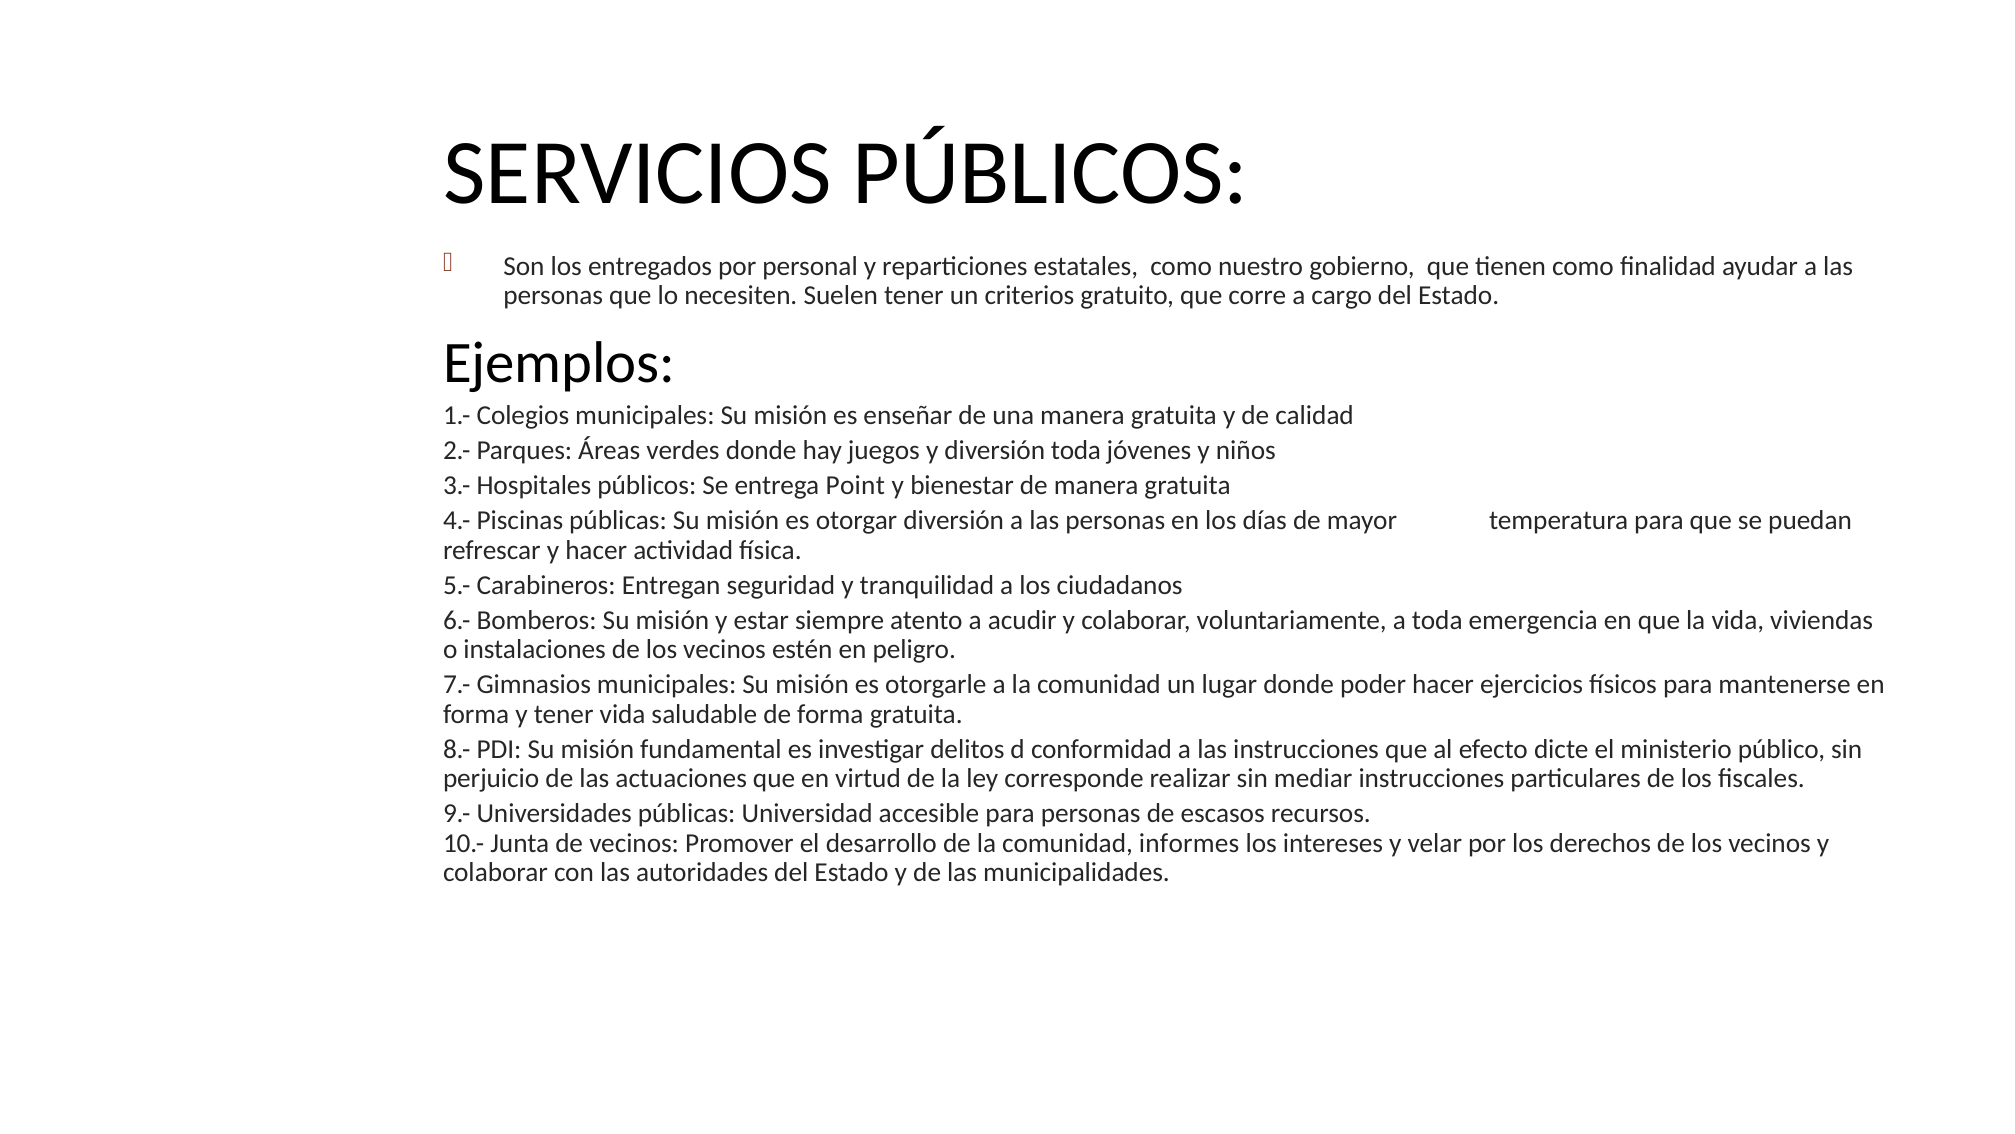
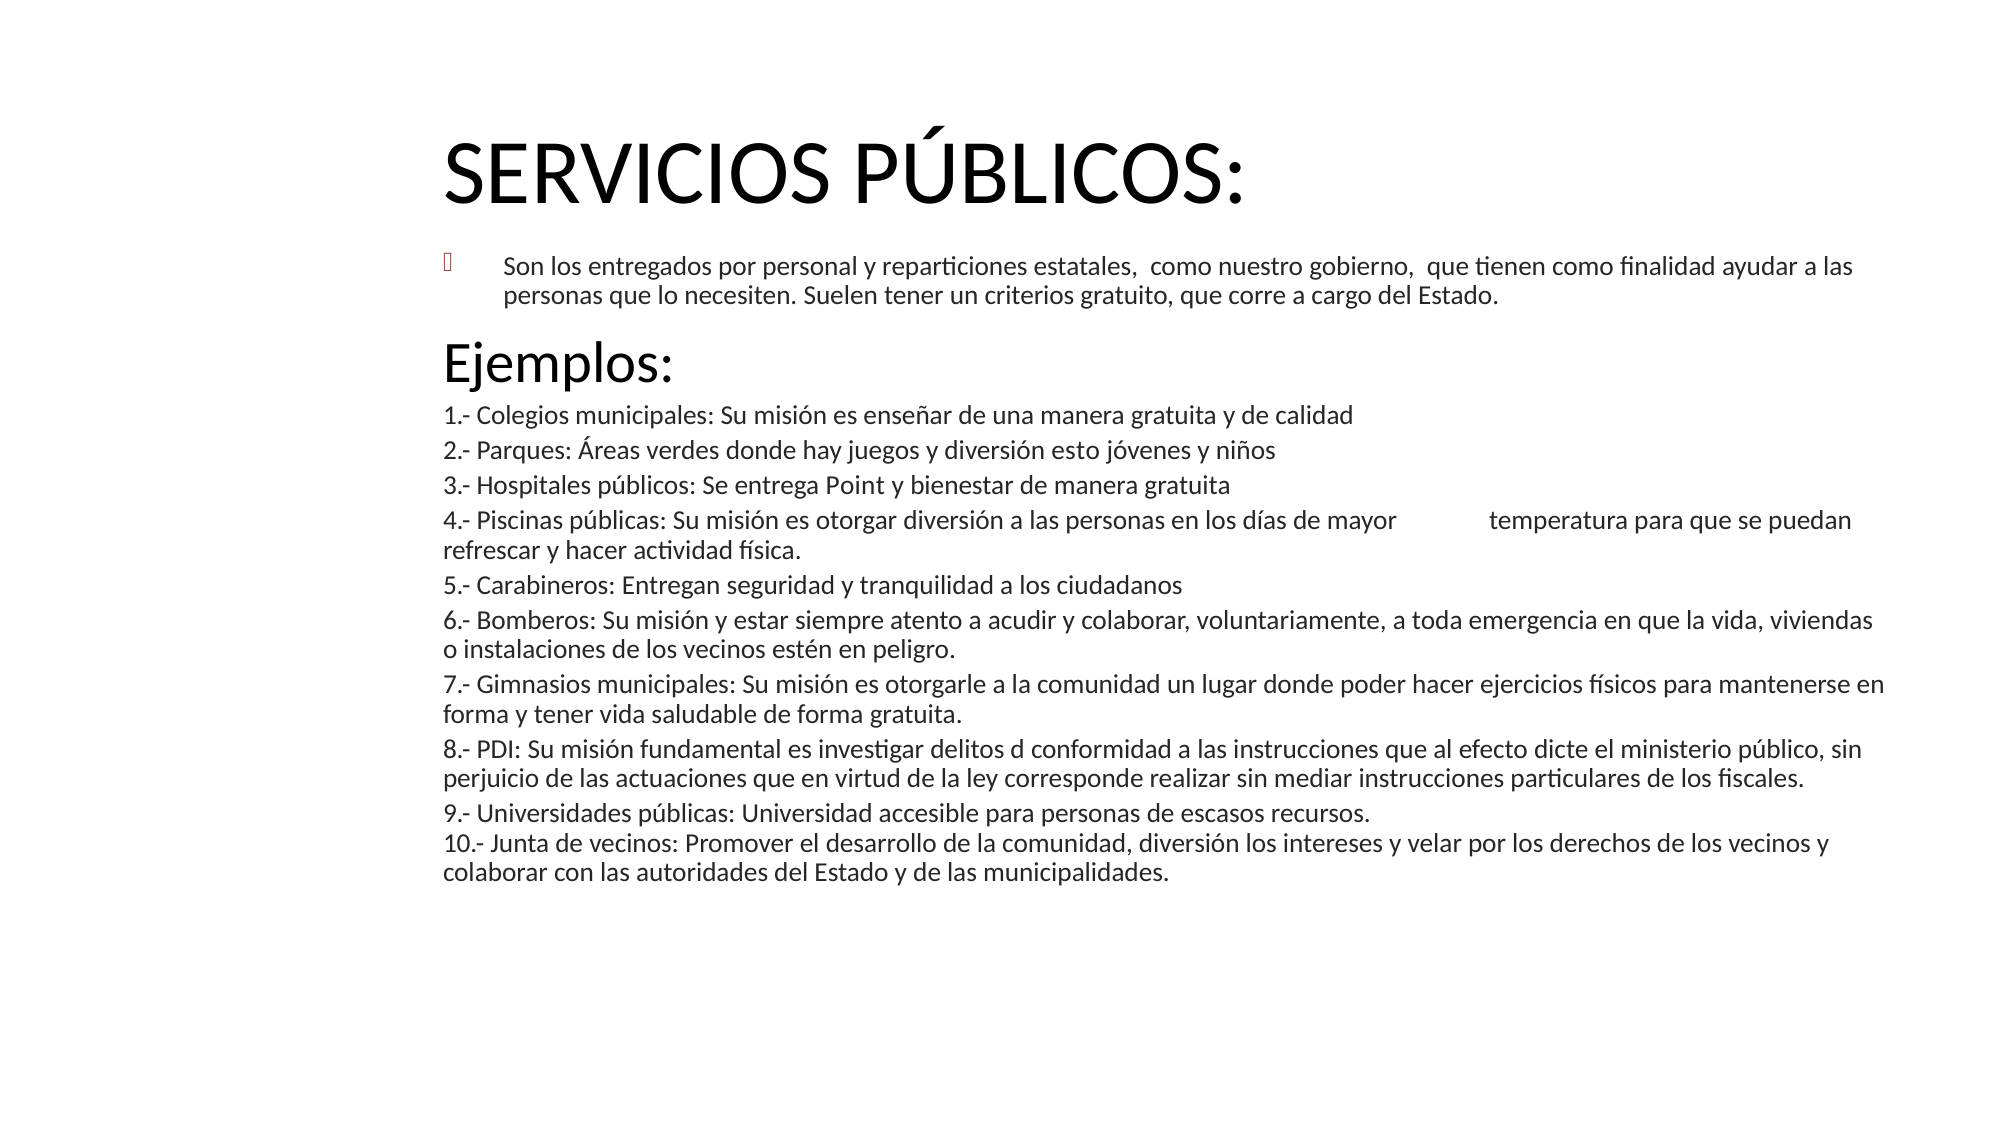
diversión toda: toda -> esto (1076, 450)
comunidad informes: informes -> diversión (1189, 843)
